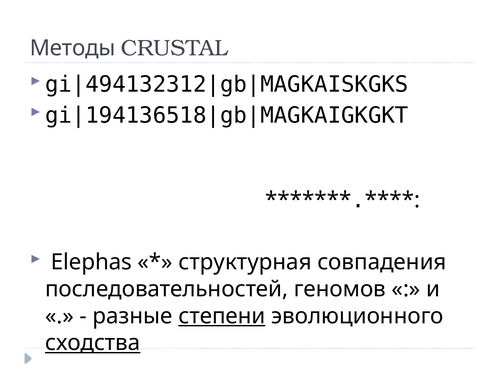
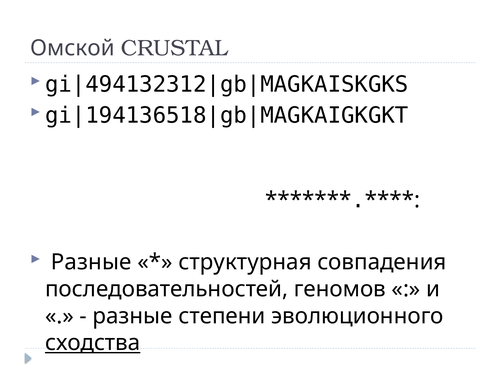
Методы: Методы -> Омской (72, 48)
Elephas: Elephas -> Разные (91, 262)
степени underline: present -> none (222, 316)
